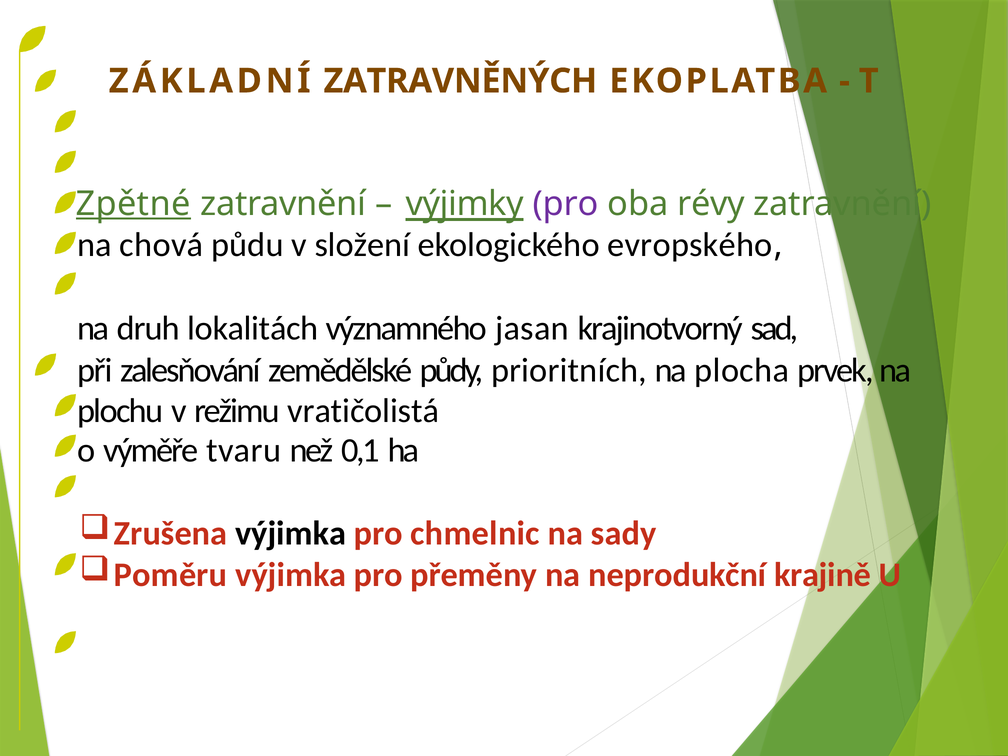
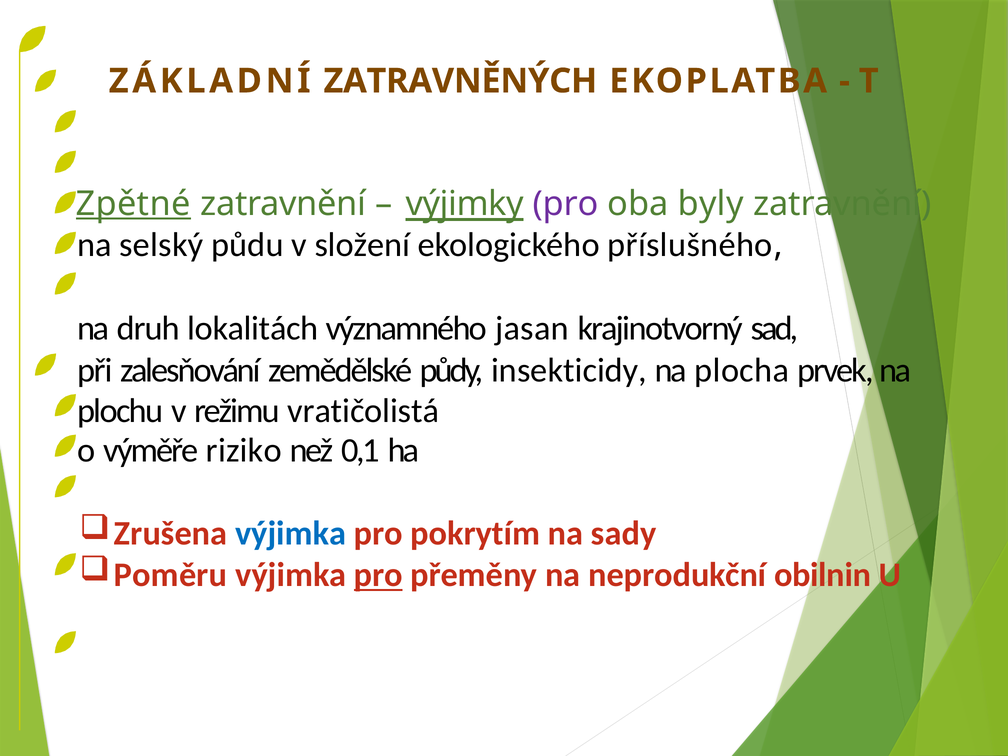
révy: révy -> byly (711, 204)
chová: chová -> selský (161, 245)
evropského: evropského -> příslušného (690, 245)
prioritních: prioritních -> insekticidy (569, 371)
tvaru: tvaru -> riziko (244, 451)
výjimka colour: black -> blue (291, 534)
chmelnic: chmelnic -> pokrytím (475, 534)
pro underline: none -> present (378, 575)
krajině: krajině -> obilnin (823, 575)
